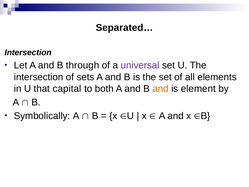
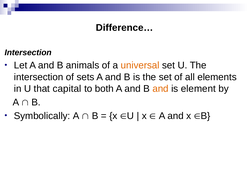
Separated…: Separated… -> Difference… (124, 28)
through: through -> animals (83, 65)
universal colour: purple -> orange (140, 65)
